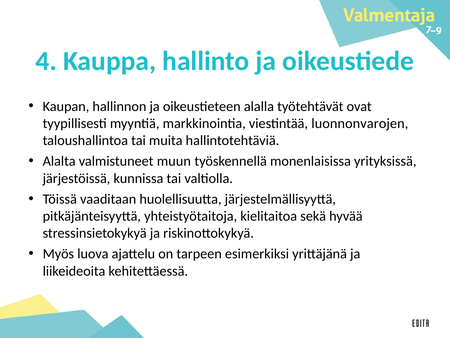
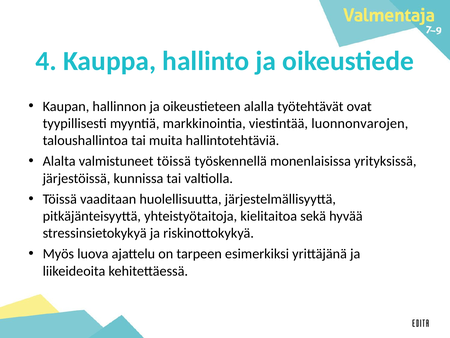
valmistuneet muun: muun -> töissä (174, 161)
